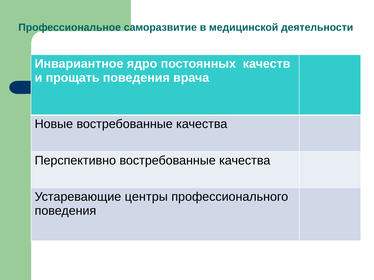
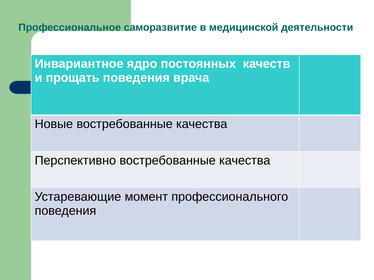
центры: центры -> момент (146, 197)
